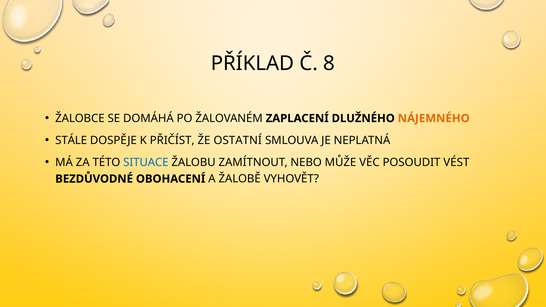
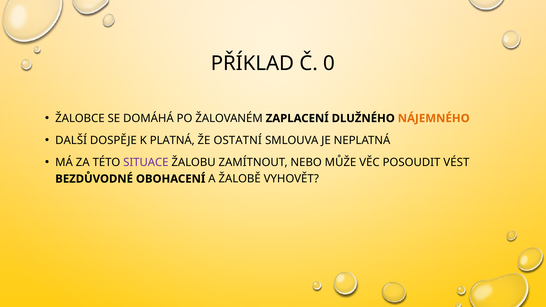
8: 8 -> 0 (329, 63)
STÁLE: STÁLE -> DALŠÍ (71, 140)
PŘIČÍST: PŘIČÍST -> PLATNÁ (172, 140)
SITUACE colour: blue -> purple (146, 163)
